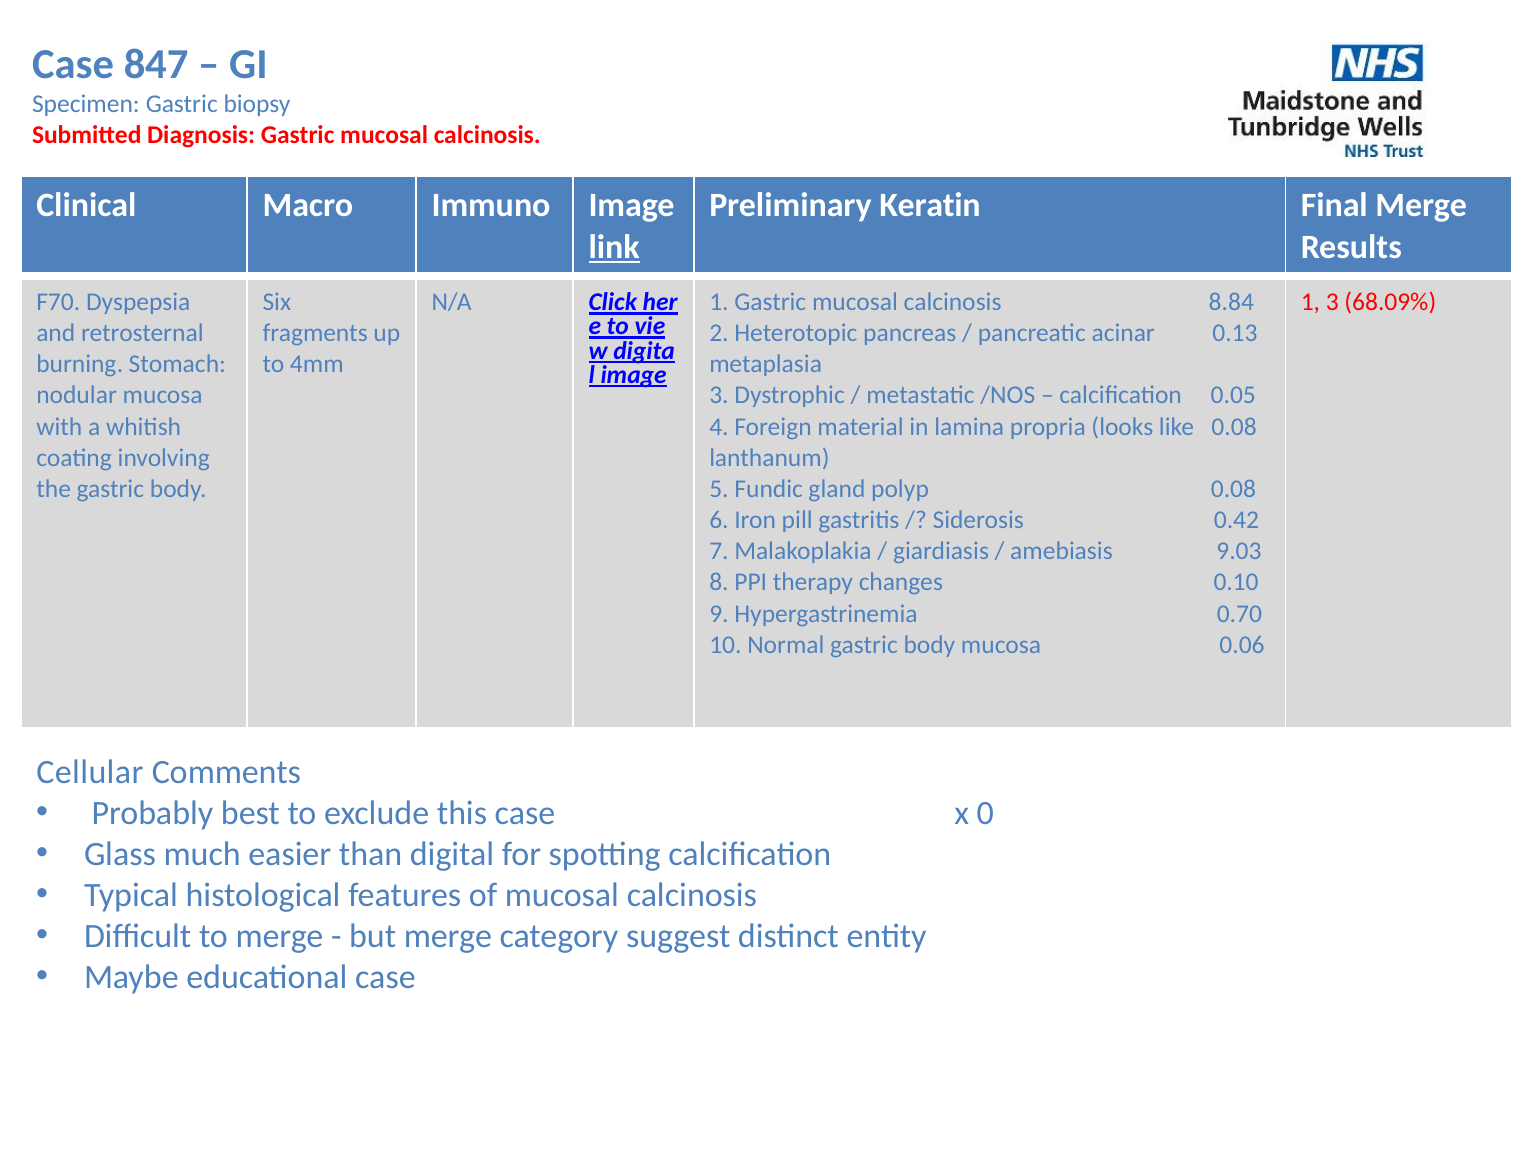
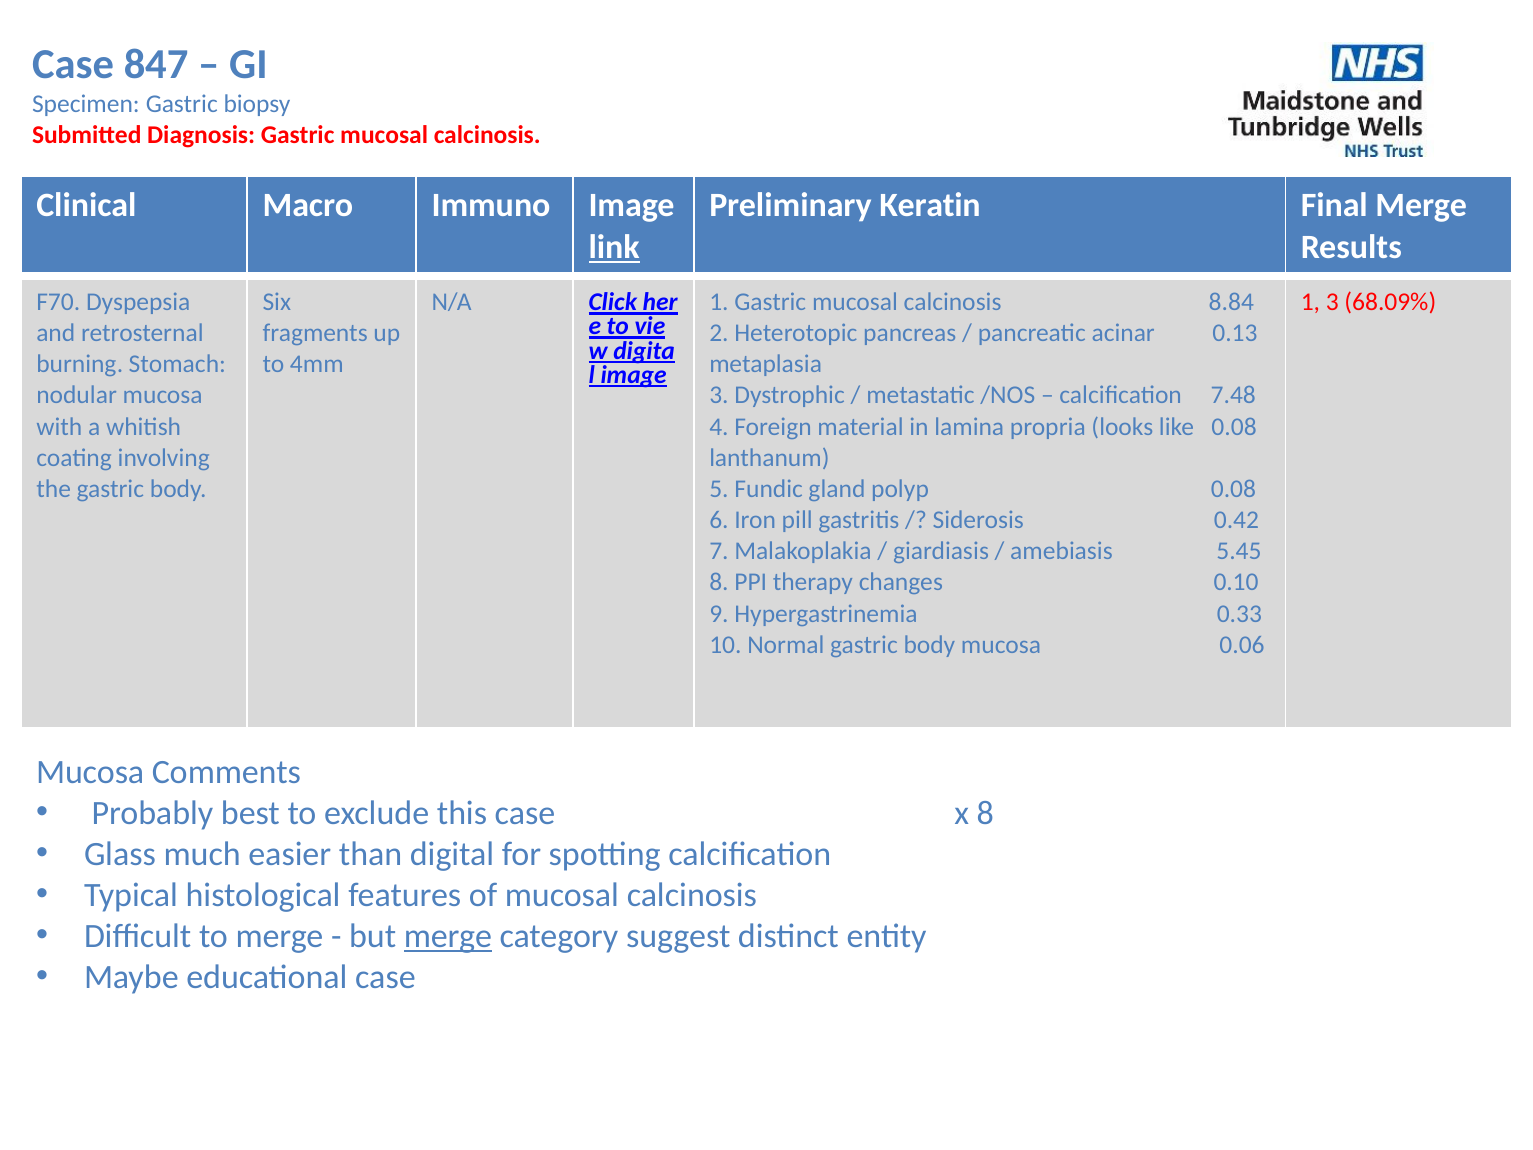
0.05: 0.05 -> 7.48 (1233, 395)
9.03: 9.03 -> 5.45 (1239, 551)
0.70: 0.70 -> 0.33 (1239, 613)
Cellular: Cellular -> Mucosa (90, 772)
x 0: 0 -> 8 (985, 813)
merge underline: none -> present (448, 936)
